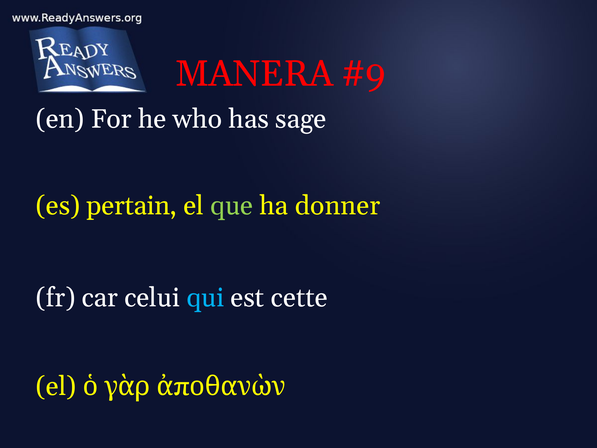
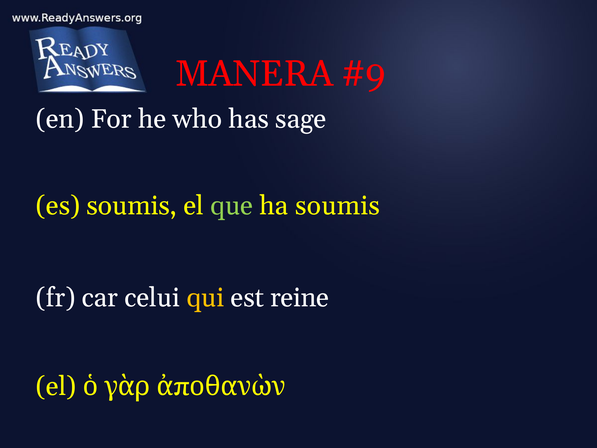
es pertain: pertain -> soumis (132, 205)
ha donner: donner -> soumis (338, 205)
qui colour: light blue -> yellow (205, 297)
cette: cette -> reine (299, 297)
